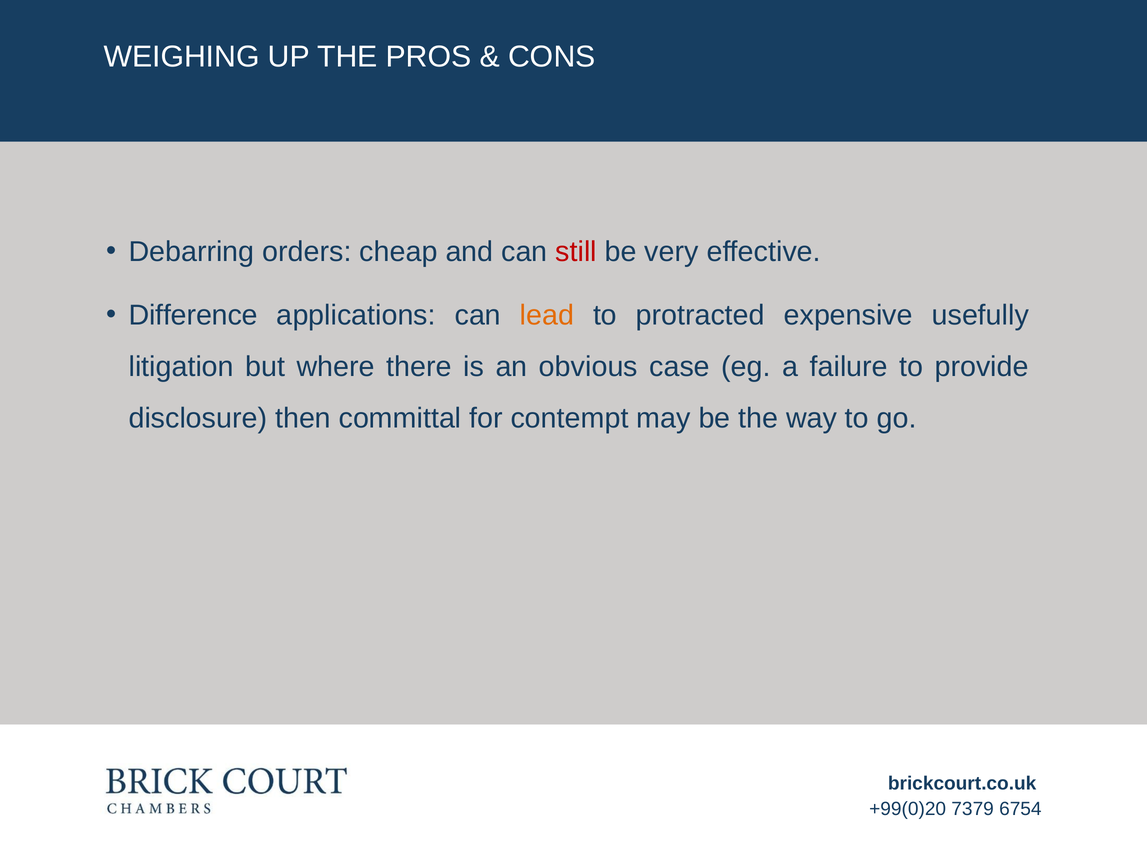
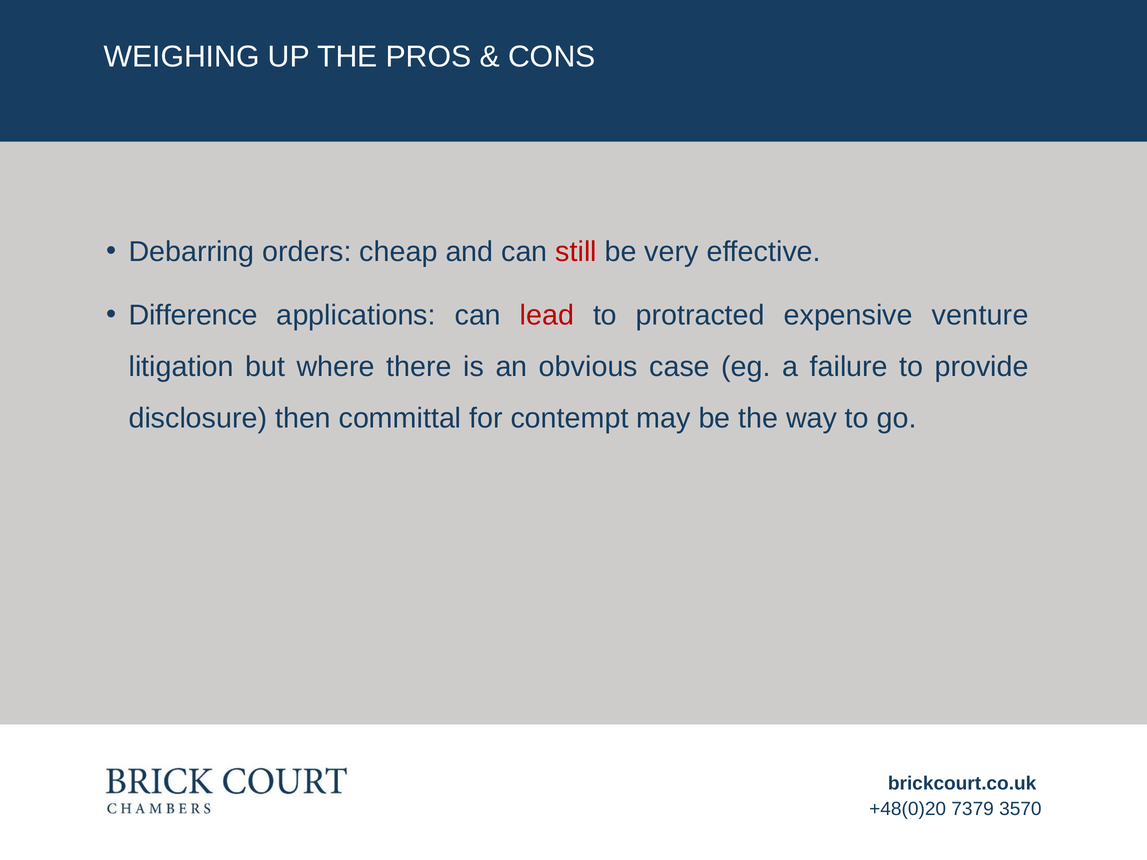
lead colour: orange -> red (547, 315)
usefully: usefully -> venture (980, 315)
+99(0)20: +99(0)20 -> +48(0)20 (908, 809)
6754: 6754 -> 3570 (1020, 809)
